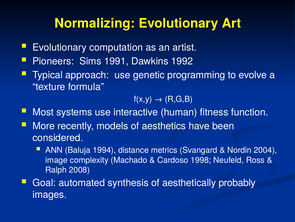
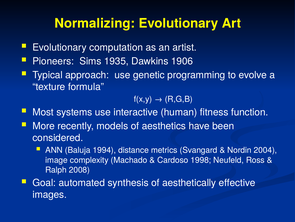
1991: 1991 -> 1935 (116, 61)
1992: 1992 -> 1906 (182, 61)
probably: probably -> effective (237, 182)
